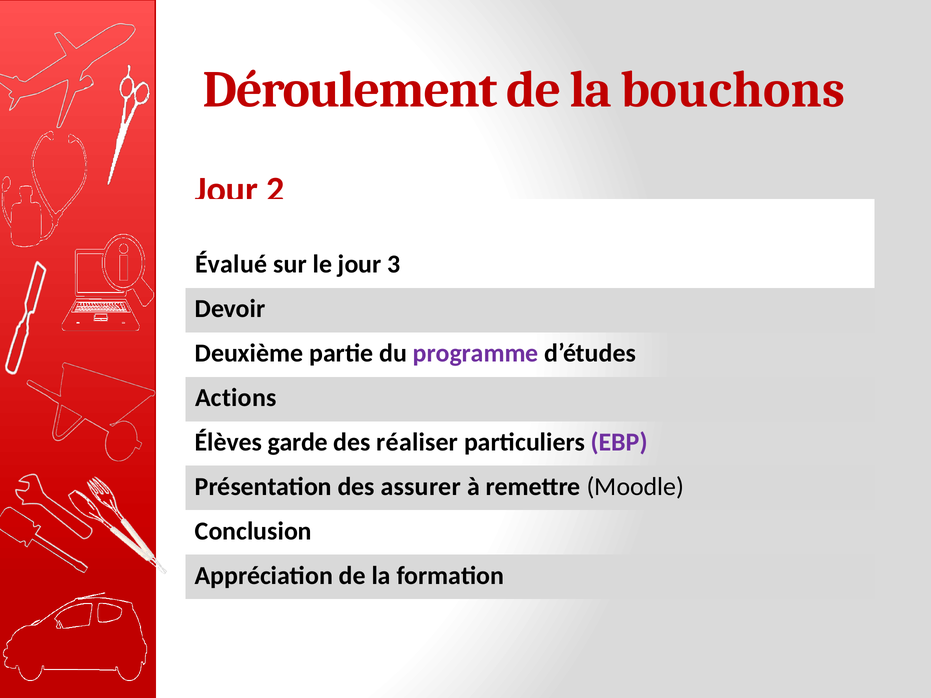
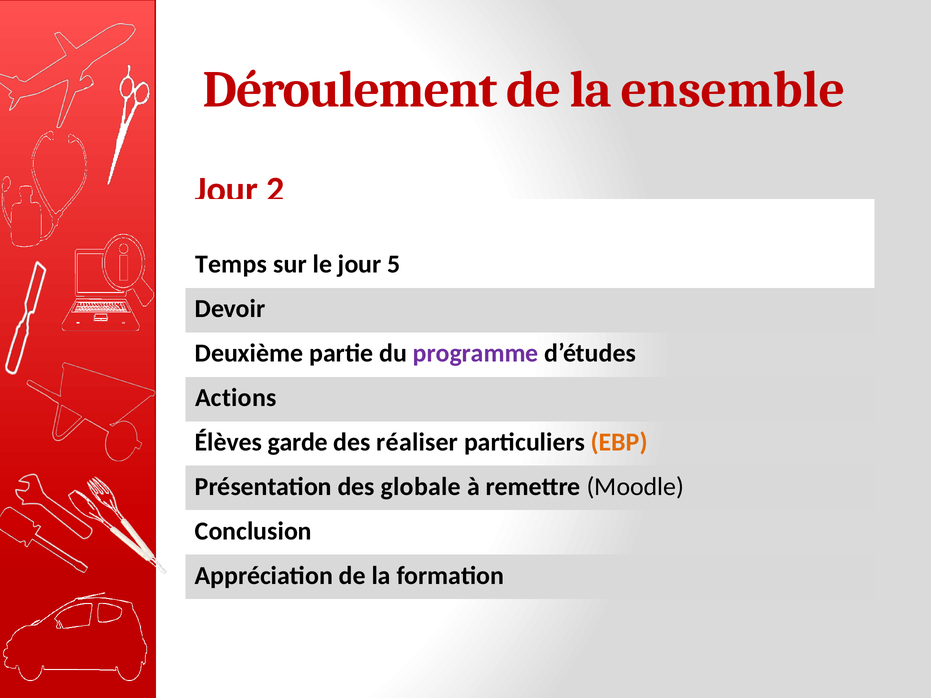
bouchons: bouchons -> ensemble (733, 90)
Évalué: Évalué -> Temps (231, 264)
3: 3 -> 5 (394, 264)
EBP colour: purple -> orange (619, 442)
assurer: assurer -> globale (421, 487)
